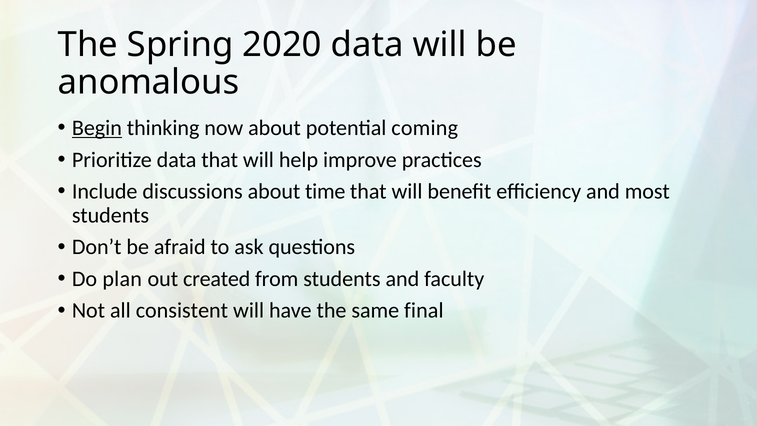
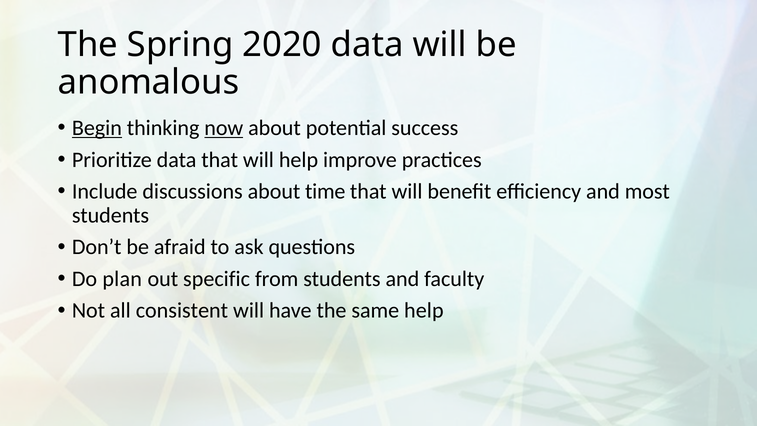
now underline: none -> present (224, 128)
coming: coming -> success (425, 128)
created: created -> specific (217, 279)
same final: final -> help (424, 311)
